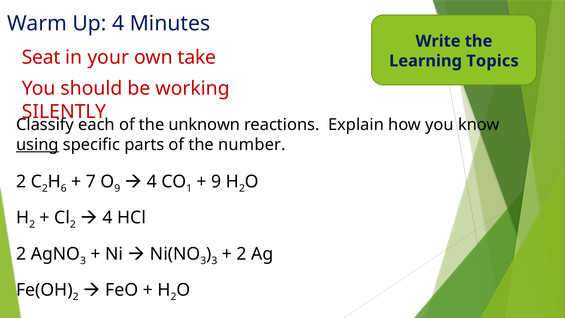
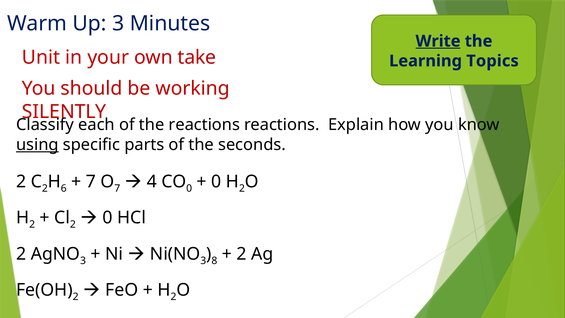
Up 4: 4 -> 3 (118, 23)
Write underline: none -> present (438, 41)
Seat: Seat -> Unit (41, 57)
the unknown: unknown -> reactions (204, 125)
number: number -> seconds (252, 145)
9: 9 -> 7 (117, 188)
1: 1 -> 0 (189, 188)
9: 9 -> 0 (216, 181)
4: 4 -> 0 (108, 218)
3: 3 -> 8 (214, 261)
